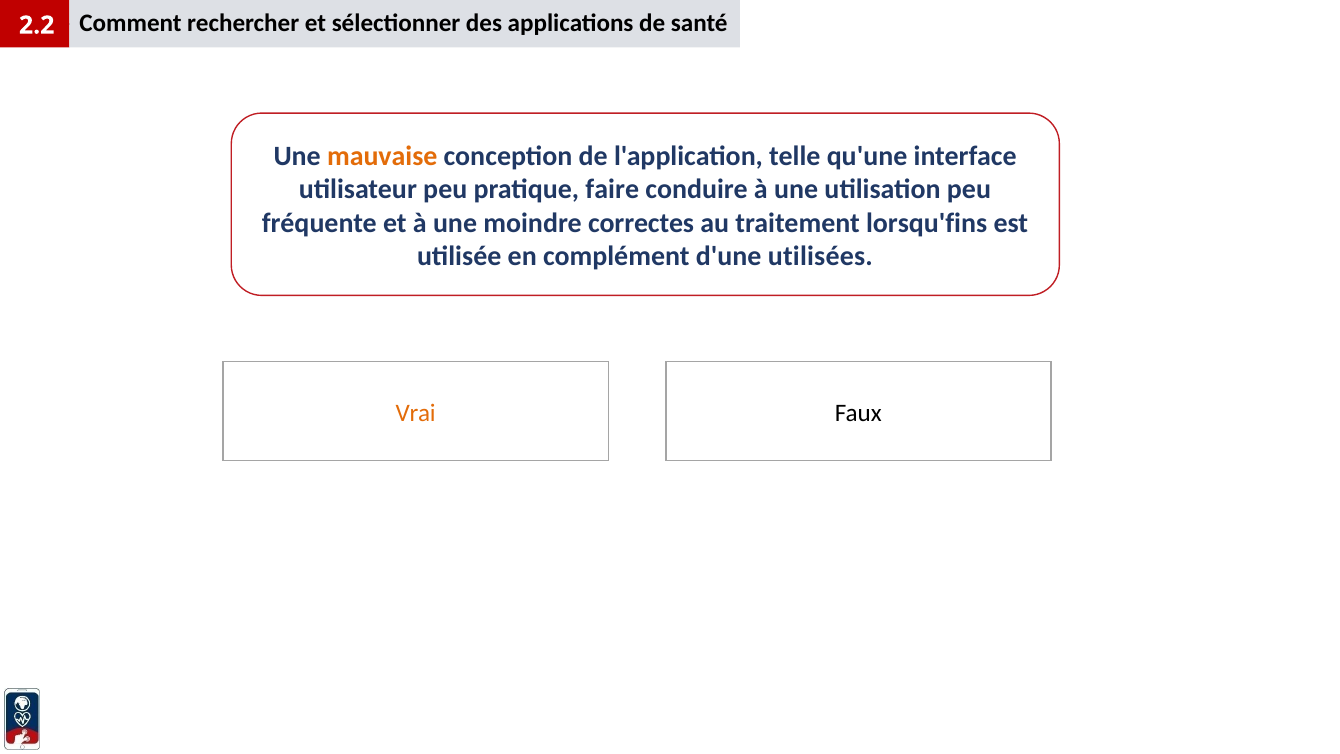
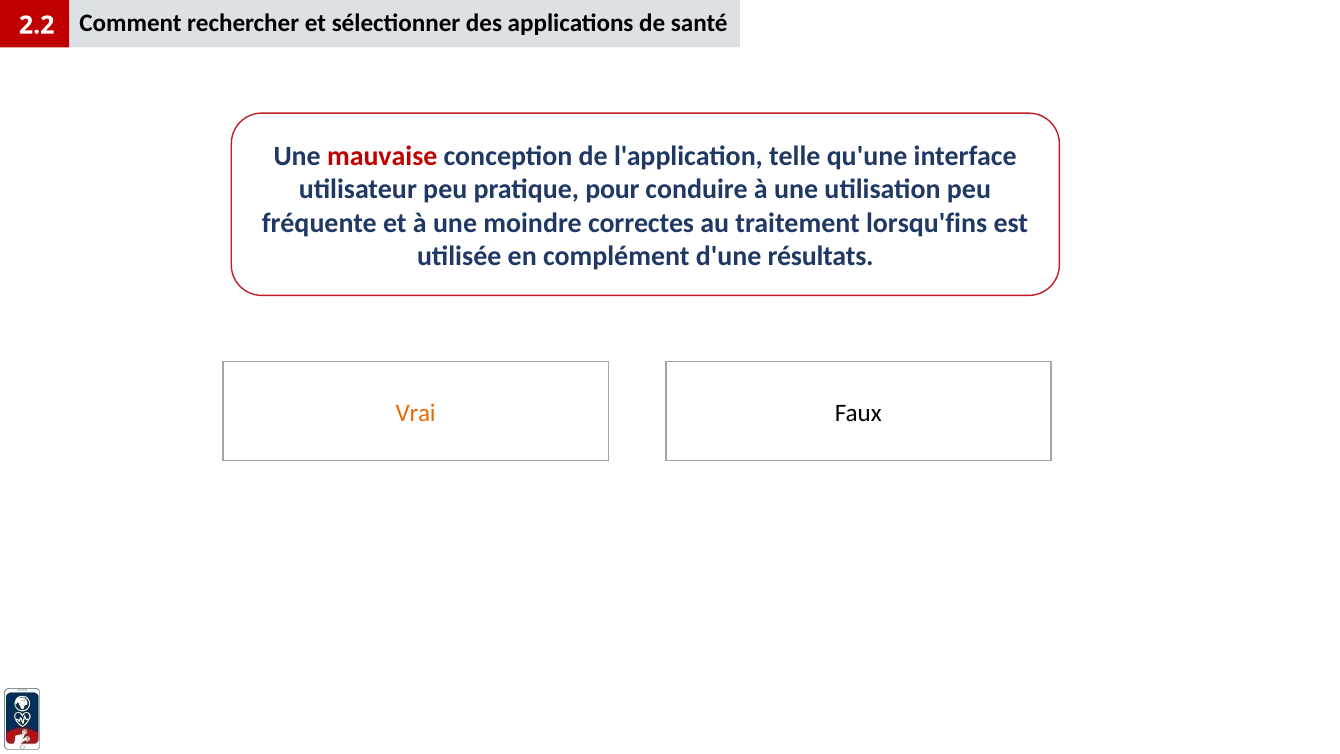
mauvaise colour: orange -> red (382, 156)
faire: faire -> pour (612, 189)
utilisées: utilisées -> résultats (821, 256)
